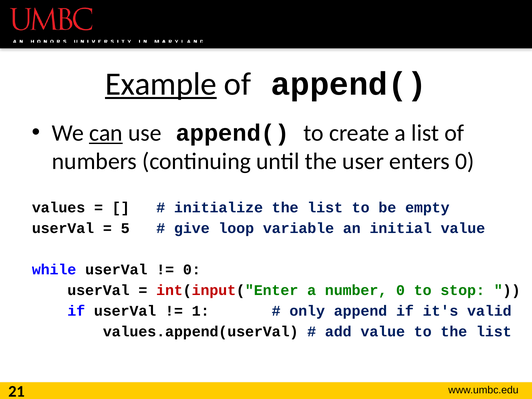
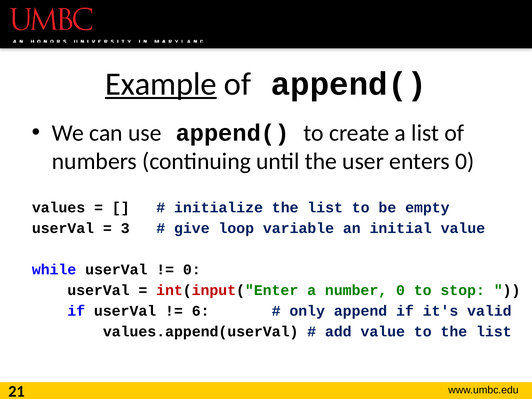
can underline: present -> none (106, 133)
5: 5 -> 3 (125, 228)
1: 1 -> 6 (201, 311)
